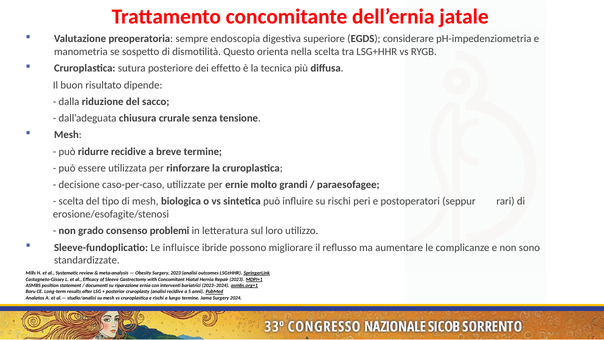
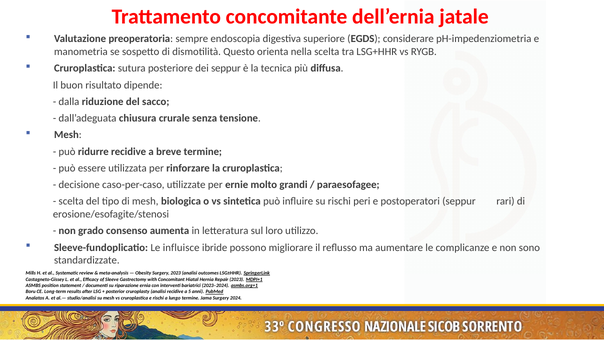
dei effetto: effetto -> seppur (226, 68)
problemi: problemi -> aumenta (170, 231)
